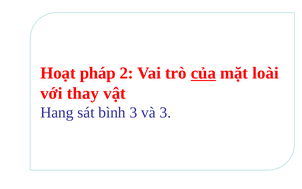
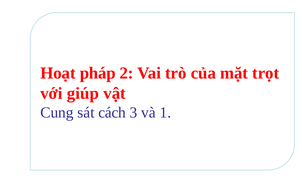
của underline: present -> none (203, 73)
loài: loài -> trọt (266, 73)
thay: thay -> giúp (83, 93)
Hang: Hang -> Cung (57, 112)
bình: bình -> cách (112, 112)
và 3: 3 -> 1 (165, 112)
